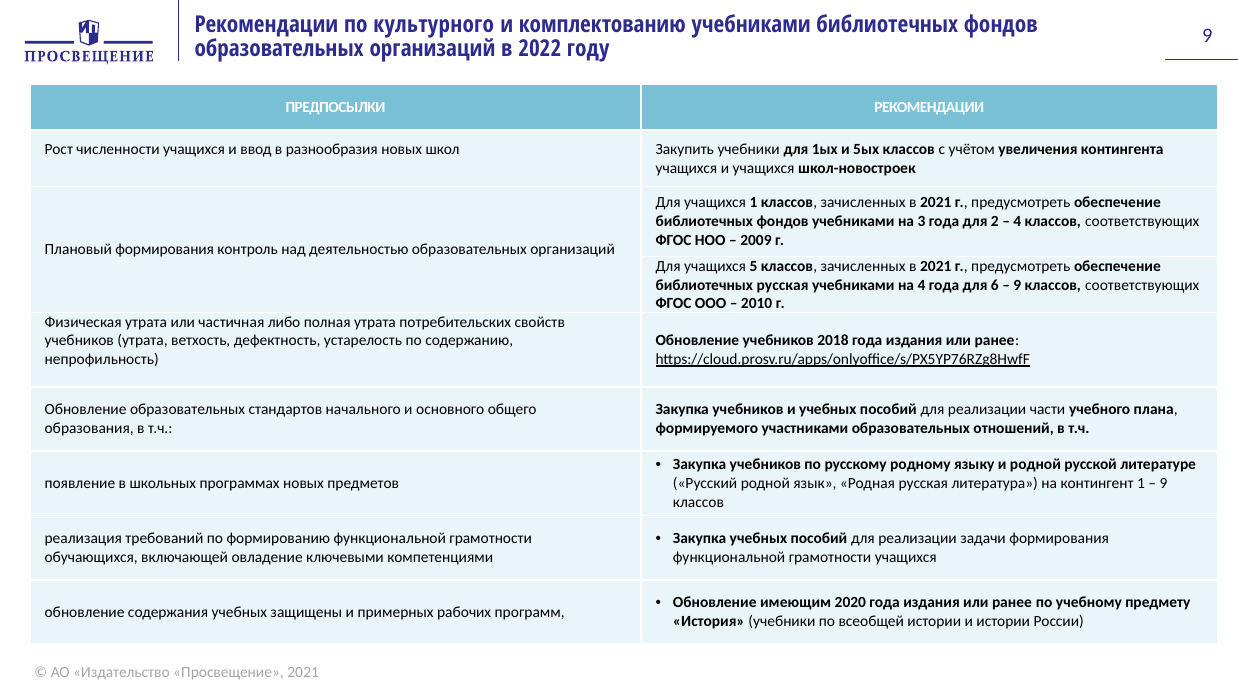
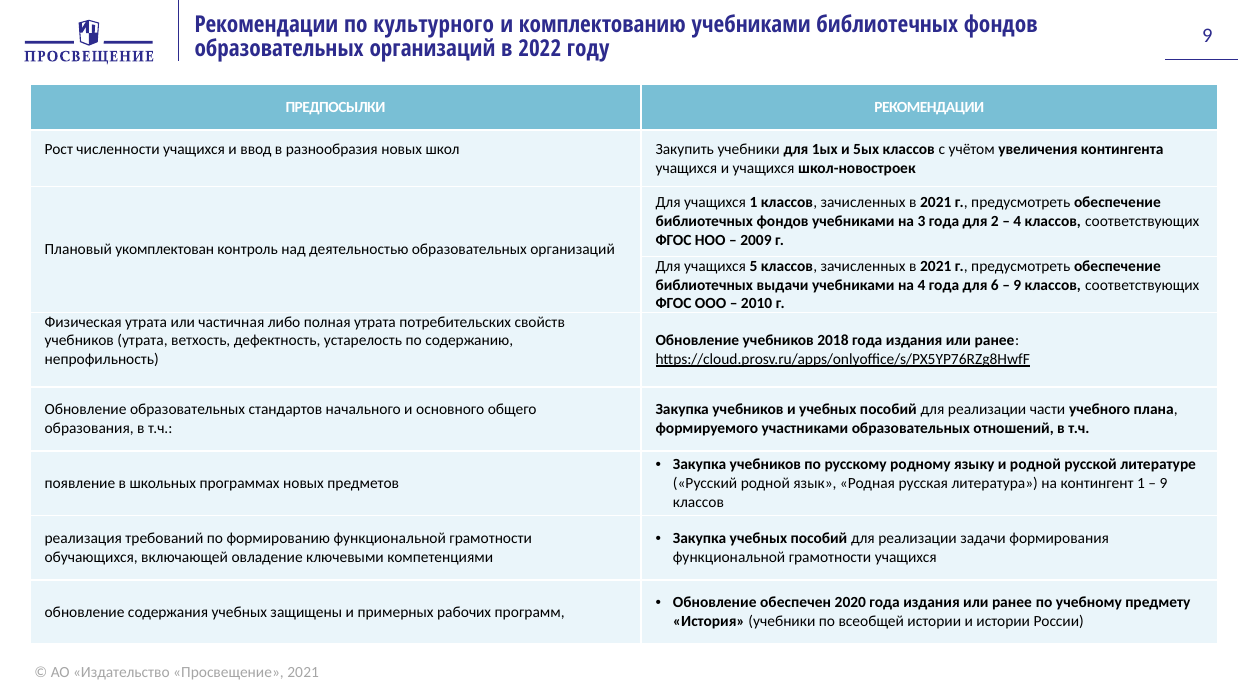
Плановый формирования: формирования -> укомплектован (165, 249)
библиотечных русская: русская -> выдачи (783, 285)
имеющим: имеющим -> обеспечен (796, 602)
